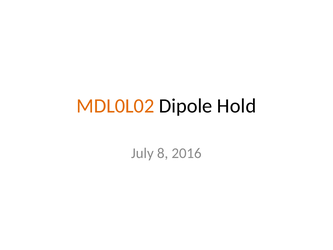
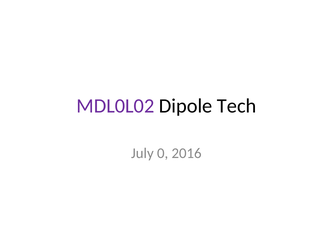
MDL0L02 colour: orange -> purple (115, 106)
Hold: Hold -> Tech (237, 106)
8: 8 -> 0 (163, 153)
